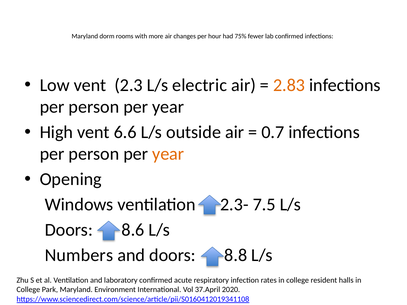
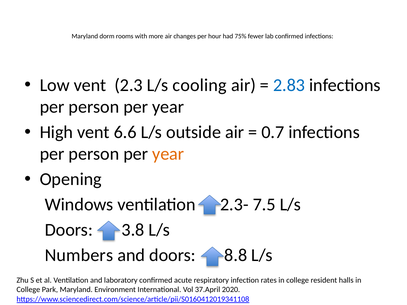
electric: electric -> cooling (200, 85)
2.83 colour: orange -> blue (289, 85)
8.6: 8.6 -> 3.8 (133, 230)
